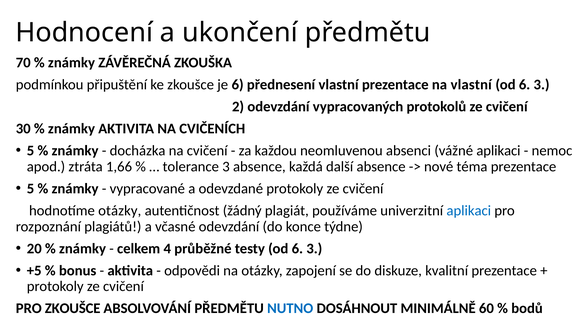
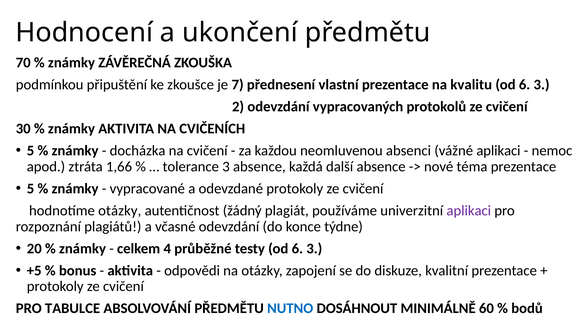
je 6: 6 -> 7 (238, 85)
na vlastní: vlastní -> kvalitu (471, 85)
aplikaci colour: blue -> purple (469, 210)
PRO ZKOUŠCE: ZKOUŠCE -> TABULCE (73, 308)
